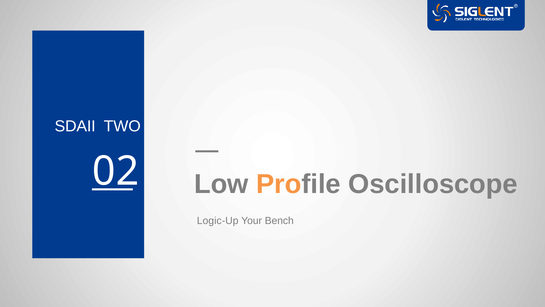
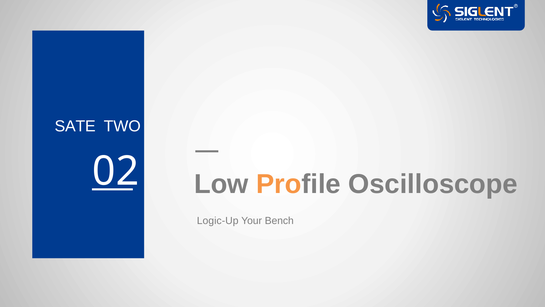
SDAII: SDAII -> SATE (75, 126)
